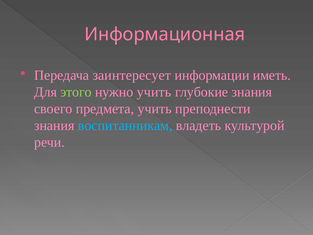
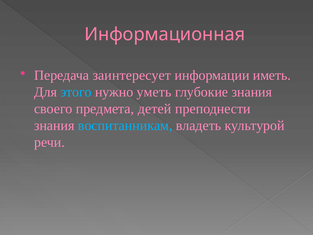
этого colour: light green -> light blue (76, 92)
нужно учить: учить -> уметь (154, 92)
предмета учить: учить -> детей (155, 109)
